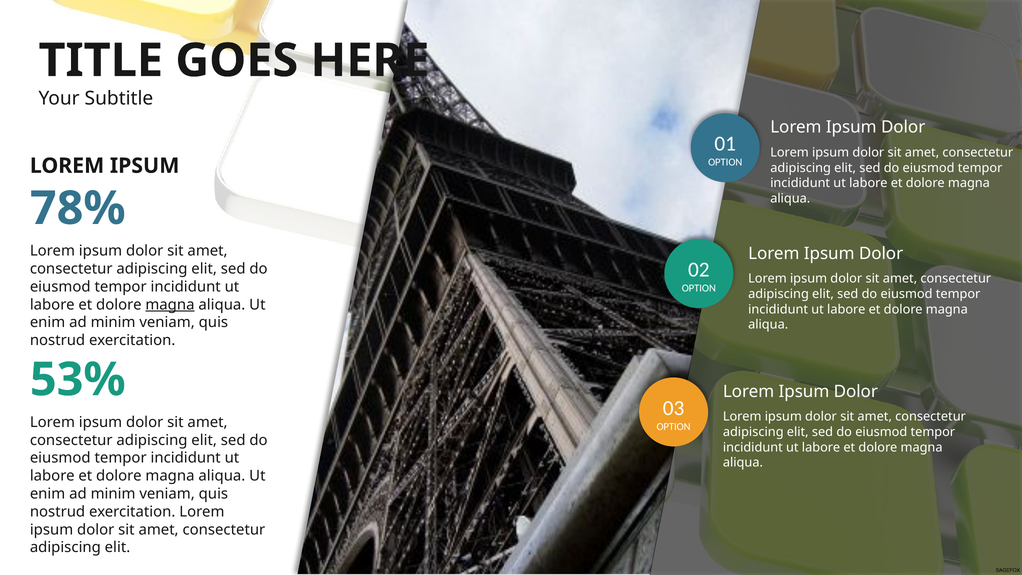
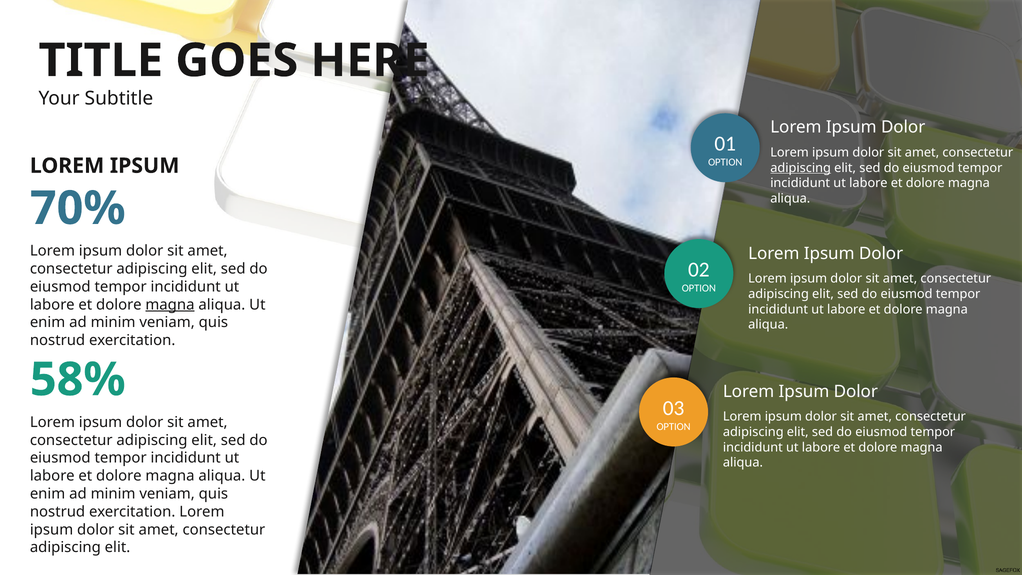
adipiscing underline: none -> present (801, 168)
78%: 78% -> 70% (78, 208)
53%: 53% -> 58% (78, 380)
